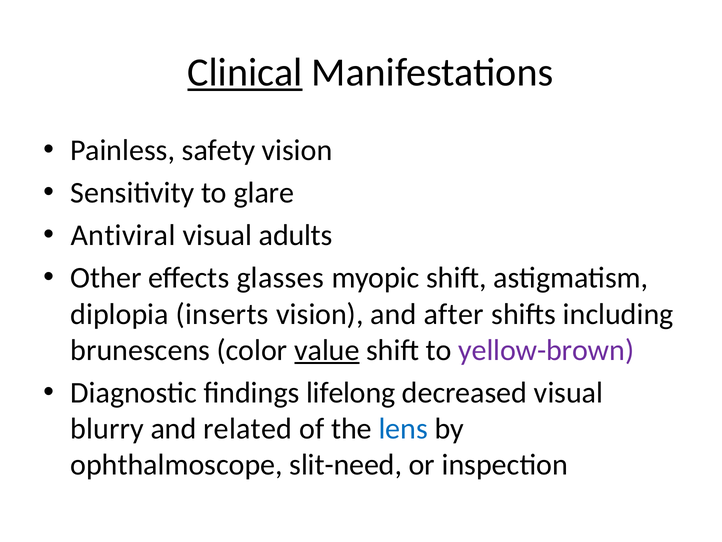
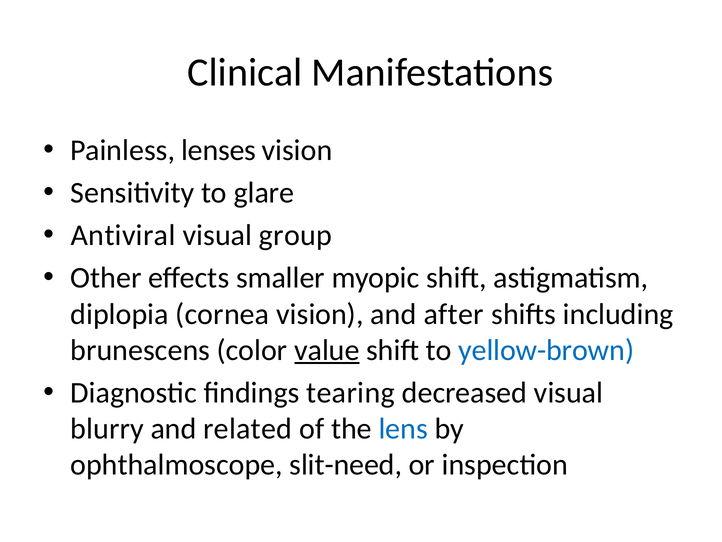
Clinical underline: present -> none (245, 73)
safety: safety -> lenses (219, 150)
adults: adults -> group (295, 235)
glasses: glasses -> smaller (280, 278)
inserts: inserts -> cornea (222, 314)
yellow-brown colour: purple -> blue (546, 350)
lifelong: lifelong -> tearing (351, 392)
